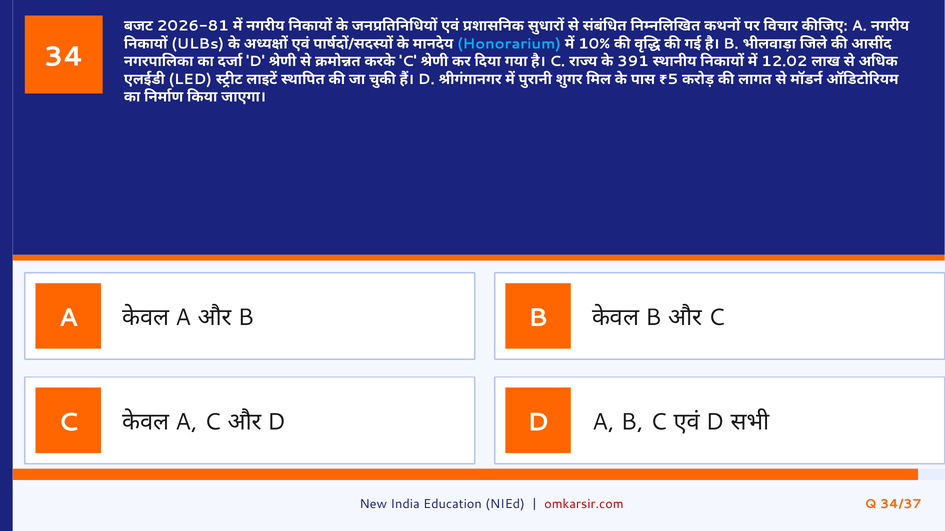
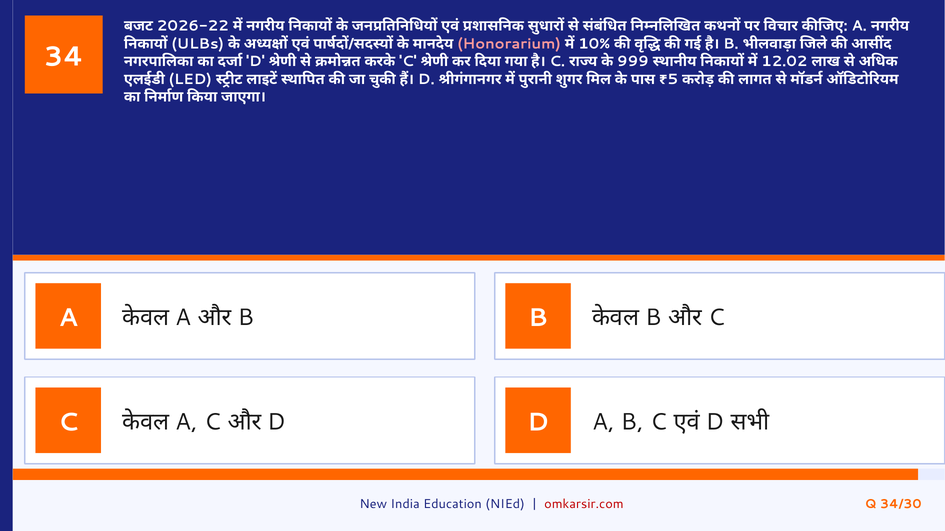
2026-81: 2026-81 -> 2026-22 (193, 26)
Honorarium colour: light blue -> pink (509, 44)
391: 391 -> 999 (633, 62)
34/37: 34/37 -> 34/30 (901, 505)
